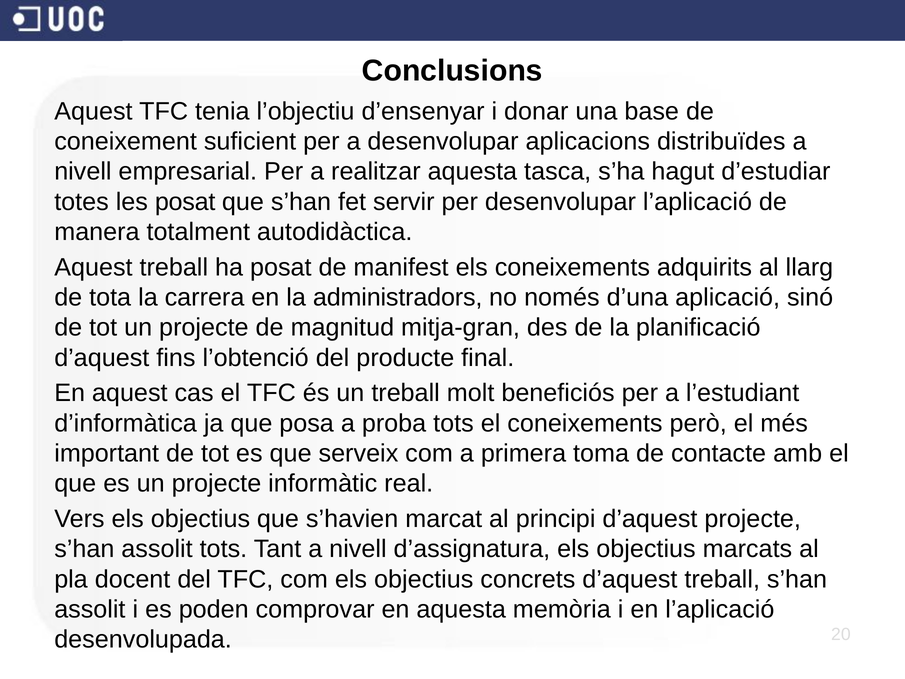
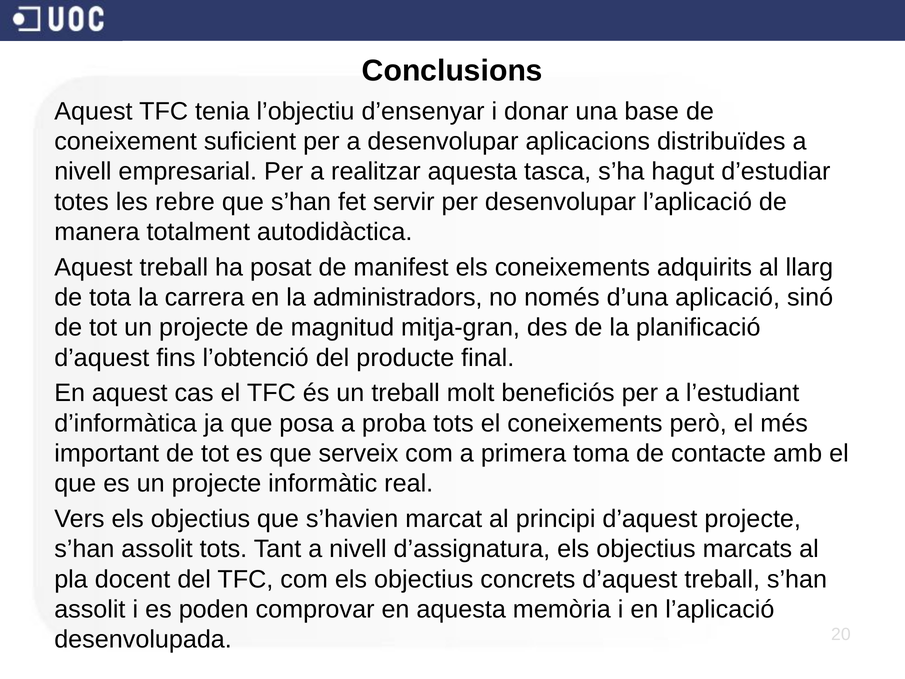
les posat: posat -> rebre (185, 202)
